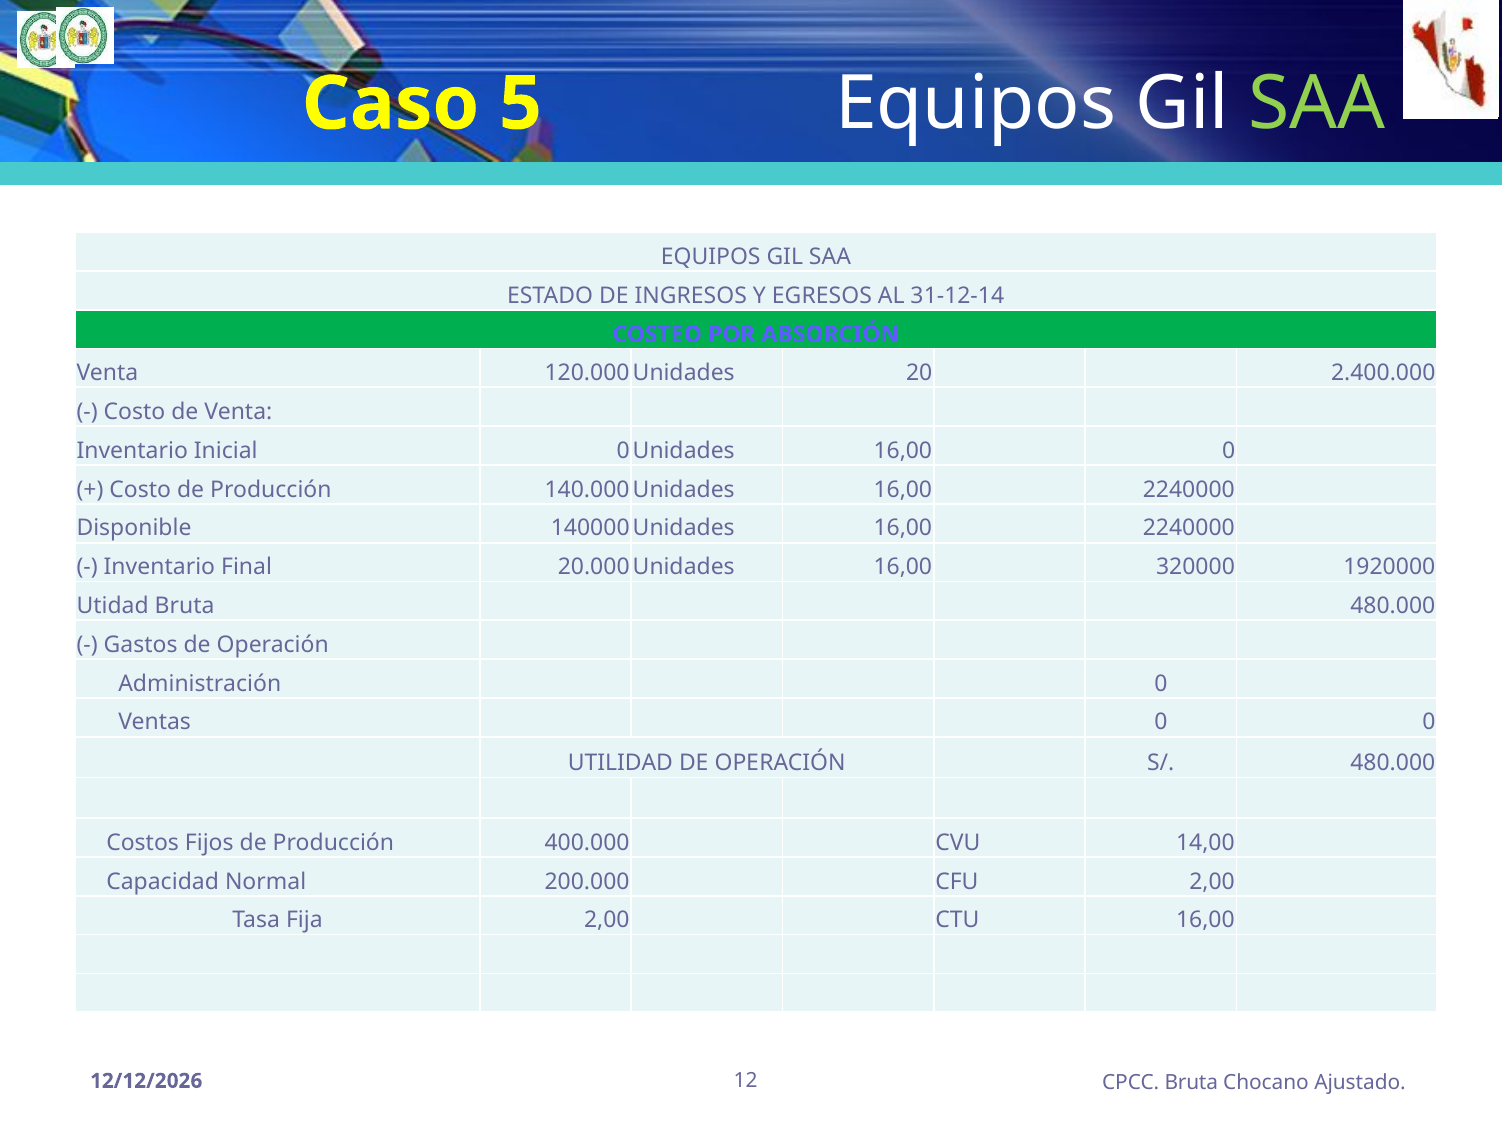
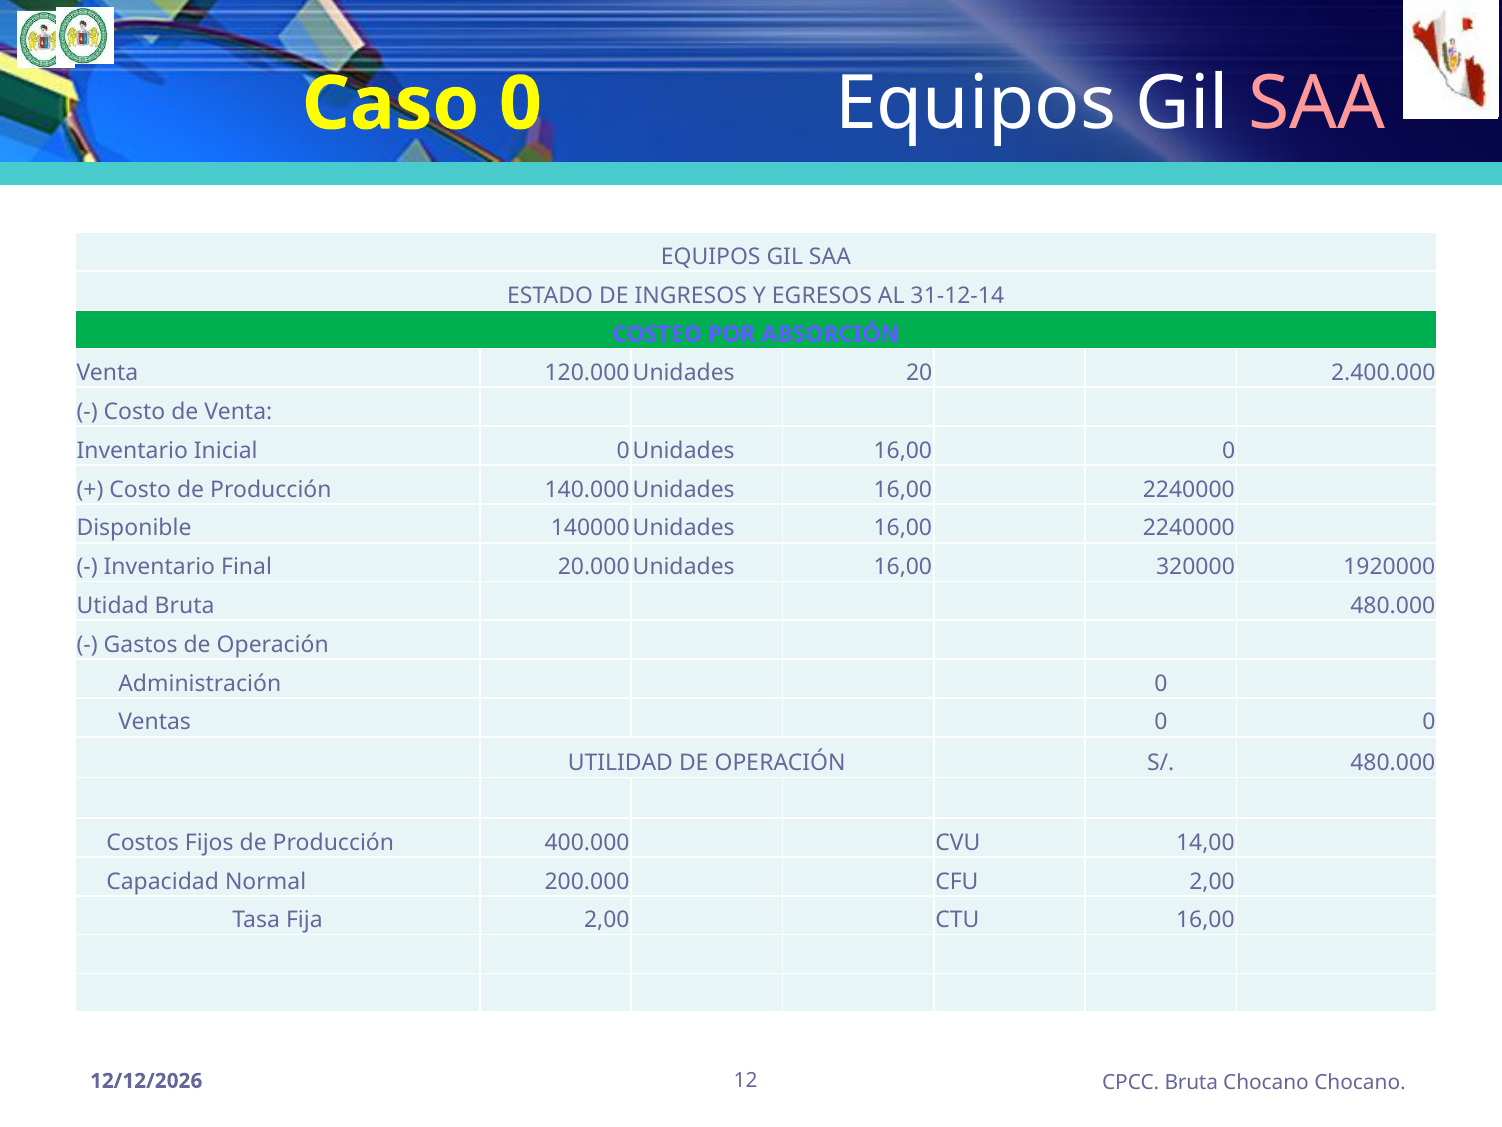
Caso 5: 5 -> 0 (520, 104)
SAA colour: light green -> pink (1317, 104)
Chocano Ajustado: Ajustado -> Chocano (1360, 1082)
